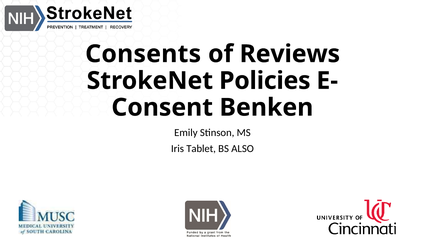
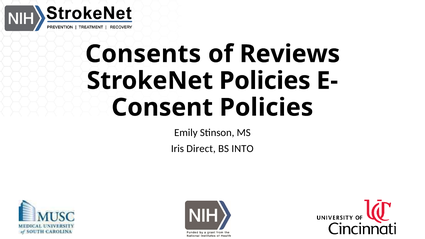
Benken: Benken -> Policies (266, 108)
Tablet: Tablet -> Direct (201, 149)
ALSO: ALSO -> INTO (243, 149)
